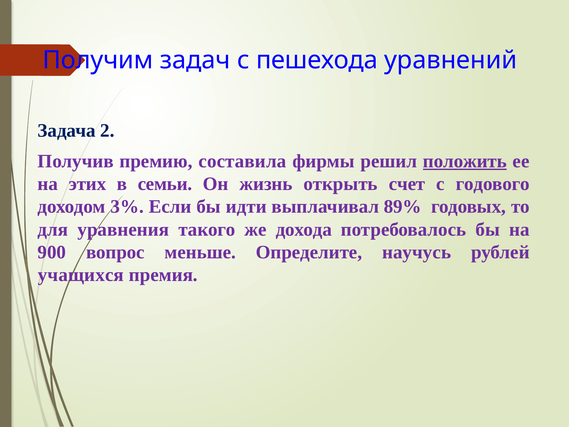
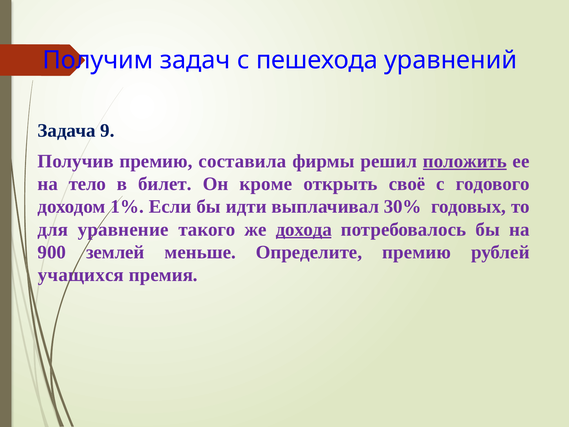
2: 2 -> 9 (107, 130)
этих: этих -> тело (87, 184)
семьи: семьи -> билет (165, 184)
жизнь: жизнь -> кроме (266, 184)
счет: счет -> своё (407, 184)
3%: 3% -> 1% (127, 207)
89%: 89% -> 30% (403, 207)
уравнения: уравнения -> уравнение (123, 229)
дохода underline: none -> present (304, 229)
вопрос: вопрос -> землей (115, 252)
Определите научусь: научусь -> премию (417, 252)
